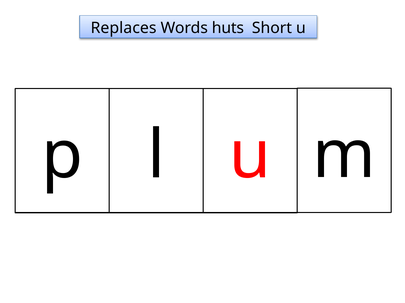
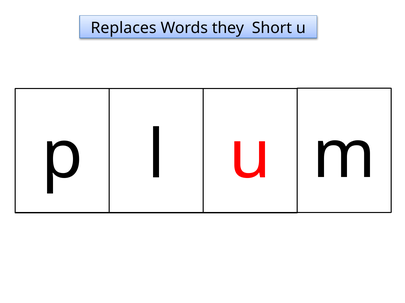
huts: huts -> they (228, 28)
